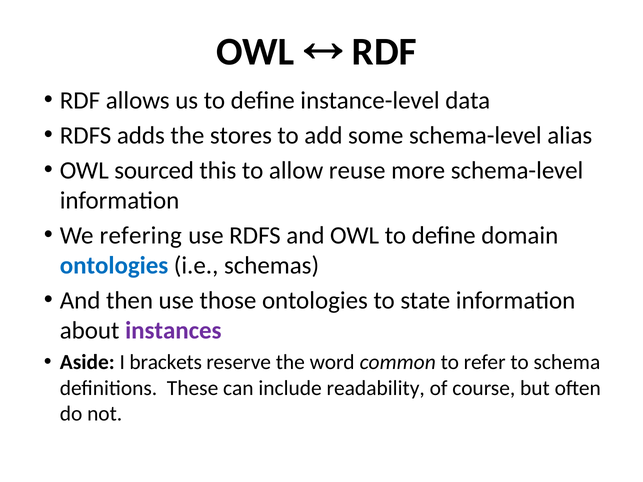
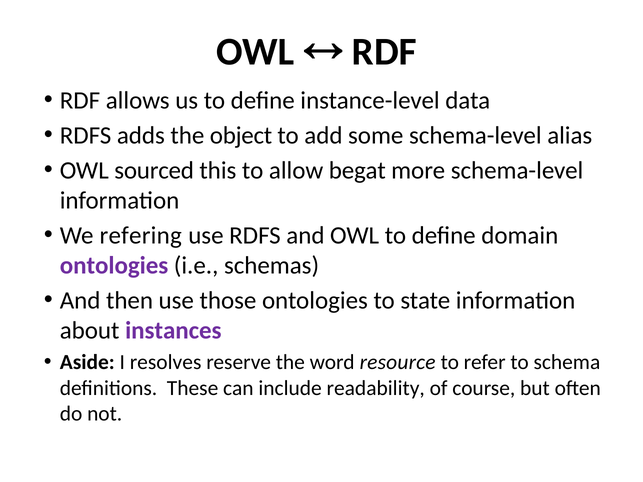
stores: stores -> object (241, 135)
reuse: reuse -> begat (357, 170)
ontologies colour: blue -> purple (114, 266)
brackets: brackets -> resolves (166, 362)
common: common -> resource (398, 362)
